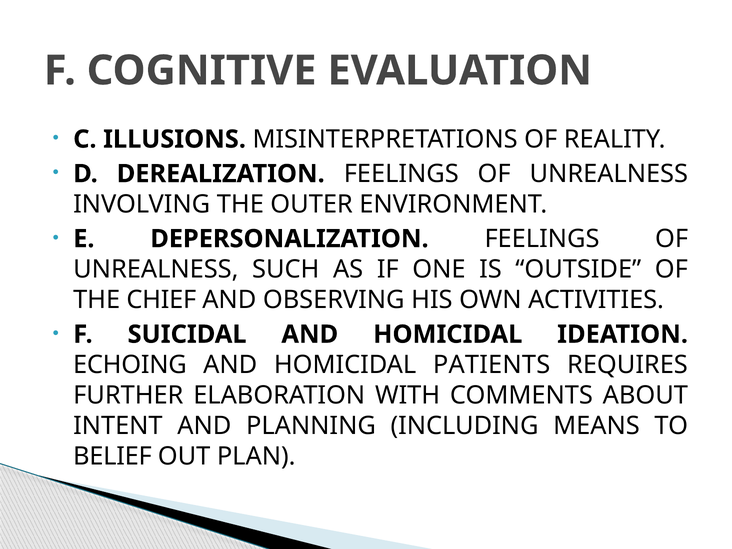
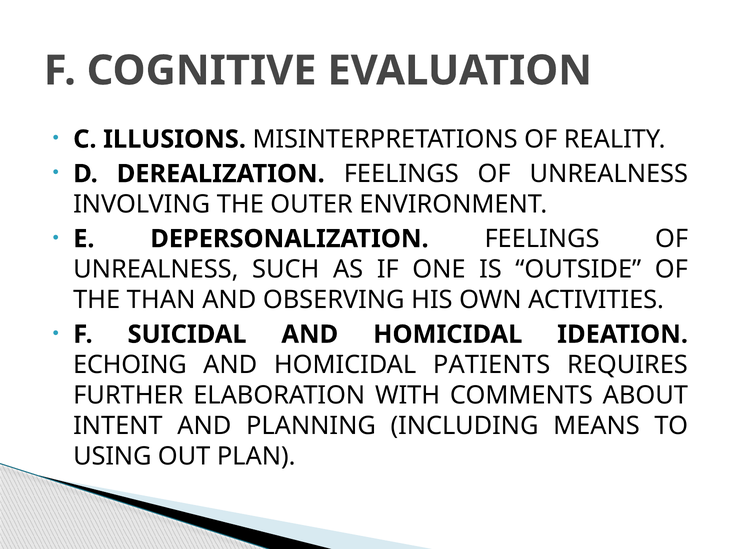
CHIEF: CHIEF -> THAN (161, 300)
BELIEF: BELIEF -> USING (112, 456)
